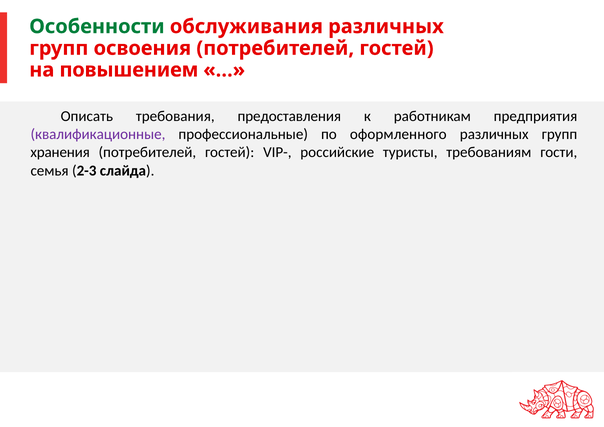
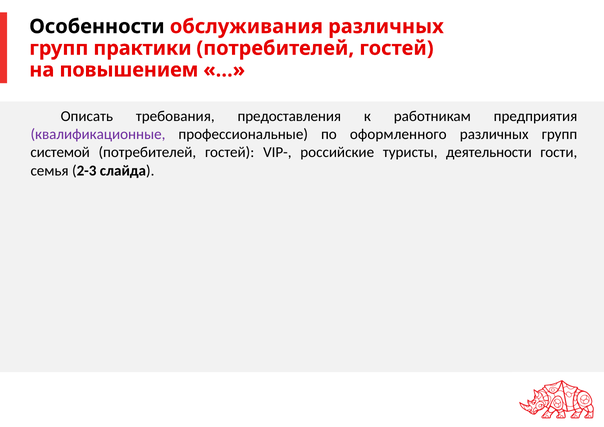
Особенности colour: green -> black (97, 27)
освоения: освоения -> практики (142, 48)
хранения: хранения -> системой (60, 152)
требованиям: требованиям -> деятельности (489, 152)
